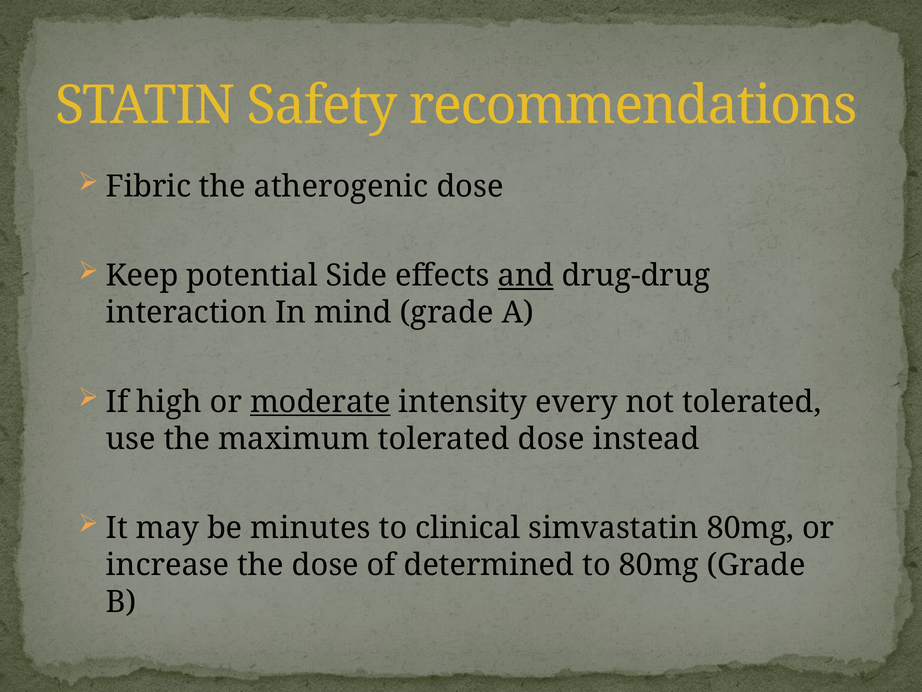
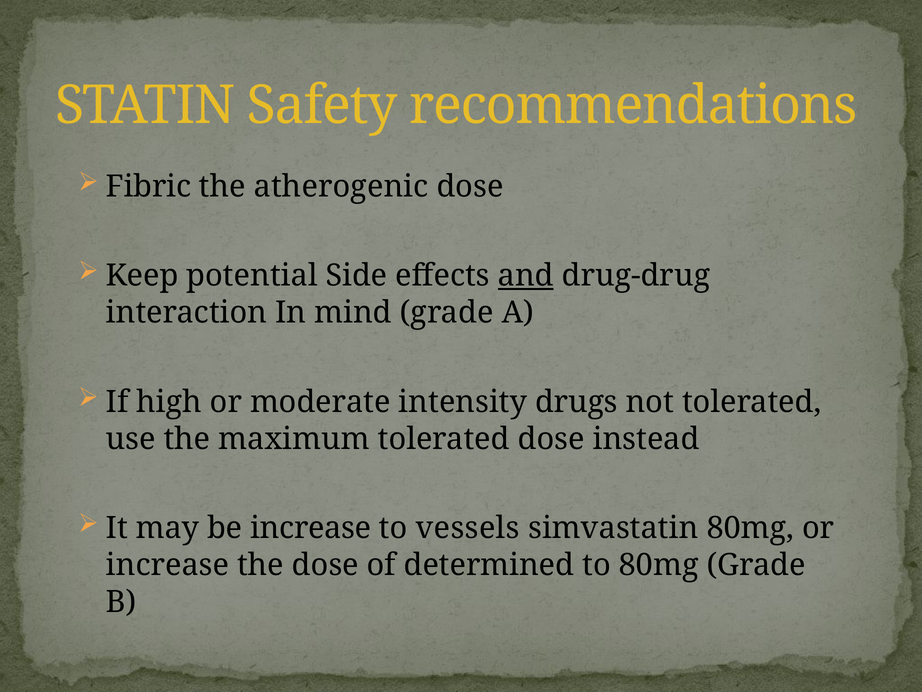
moderate underline: present -> none (320, 402)
every: every -> drugs (576, 402)
be minutes: minutes -> increase (311, 528)
clinical: clinical -> vessels (468, 528)
